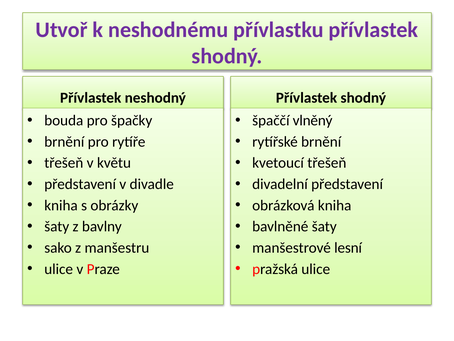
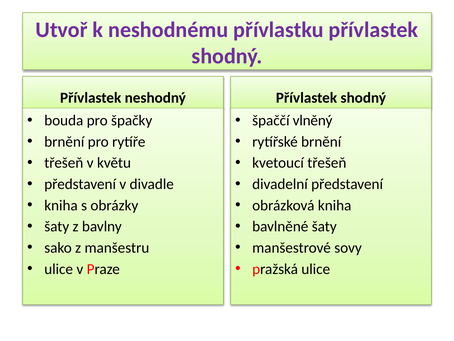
lesní: lesní -> sovy (348, 247)
